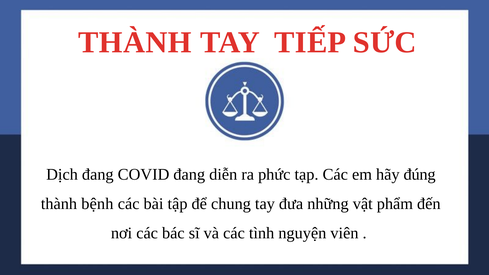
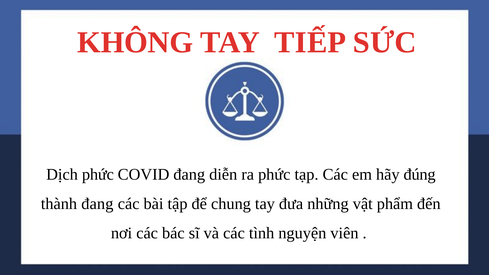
THÀNH: THÀNH -> KHÔNG (135, 42)
Dịch đang: đang -> phức (98, 174)
thành bệnh: bệnh -> đang (97, 204)
